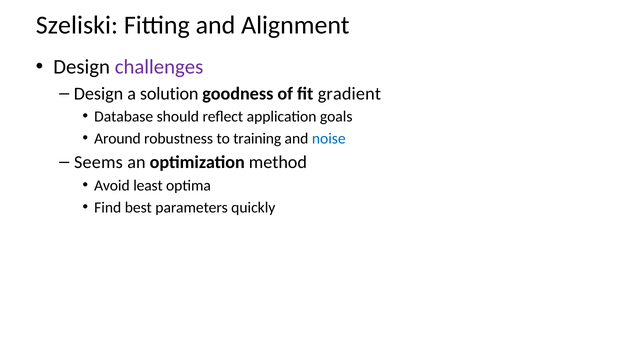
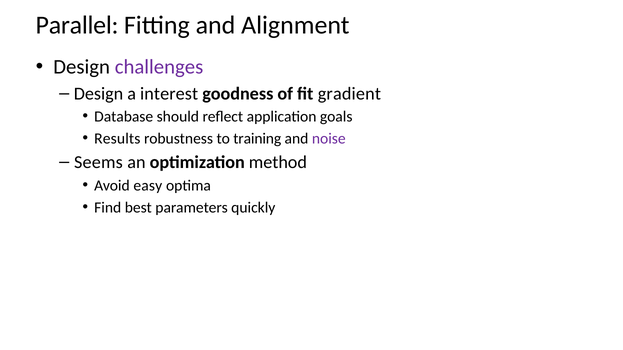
Szeliski: Szeliski -> Parallel (77, 25)
solution: solution -> interest (169, 94)
Around: Around -> Results (117, 139)
noise colour: blue -> purple (329, 139)
least: least -> easy (148, 186)
